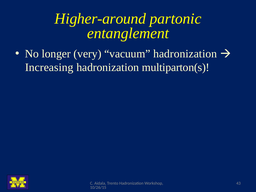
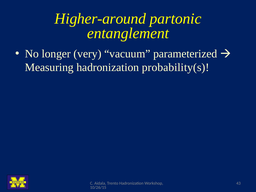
vacuum hadronization: hadronization -> parameterized (185, 54)
Increasing: Increasing -> Measuring (49, 67)
multiparton(s: multiparton(s -> probability(s (176, 67)
